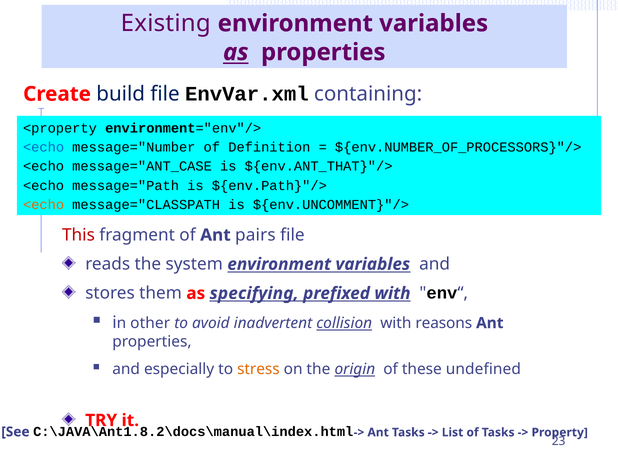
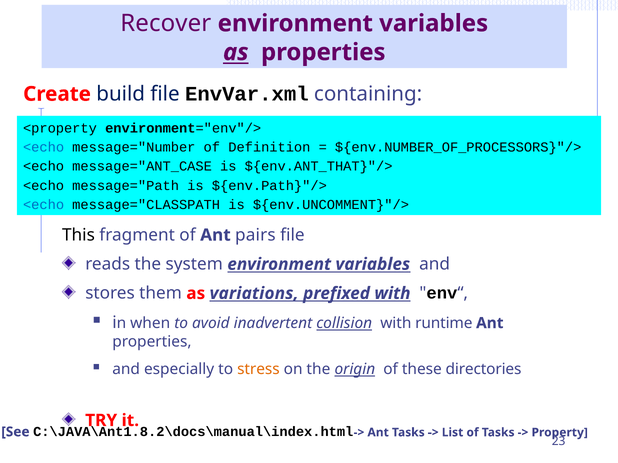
Existing: Existing -> Recover (166, 23)
<echo colour: orange -> blue (44, 205)
This colour: red -> black (78, 235)
specifying: specifying -> variations (254, 294)
other: other -> when (150, 323)
reasons: reasons -> runtime (444, 323)
undefined: undefined -> directories (484, 369)
